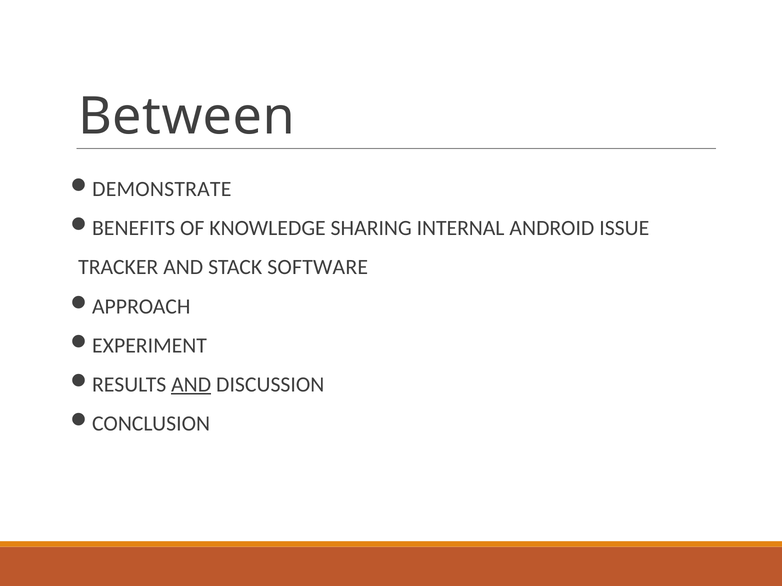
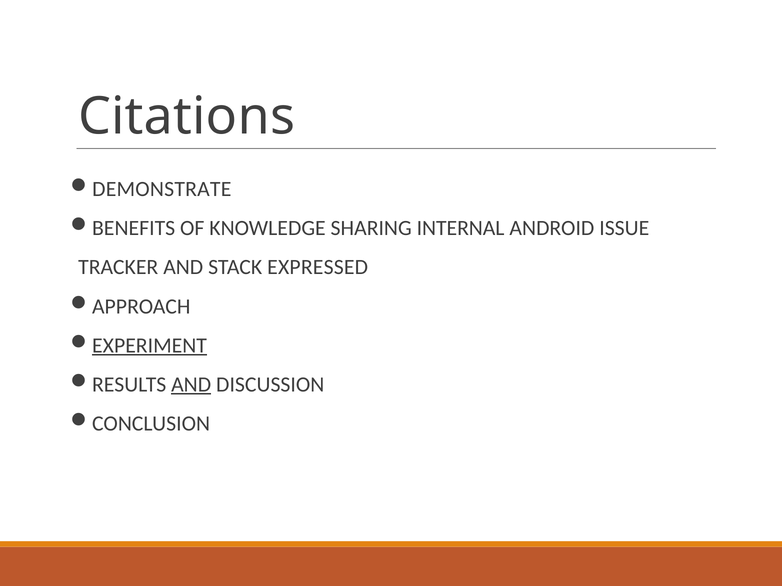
Between: Between -> Citations (187, 117)
SOFTWARE: SOFTWARE -> EXPRESSED (318, 268)
EXPERIMENT underline: none -> present (150, 346)
